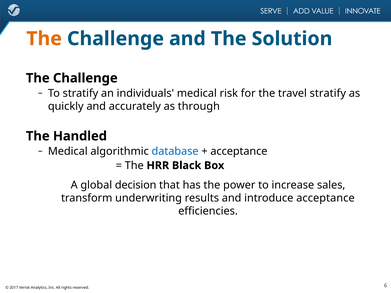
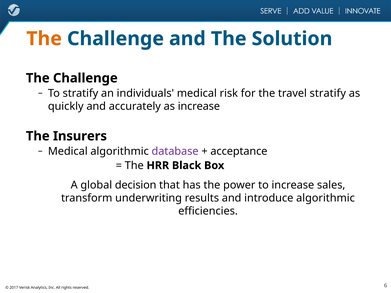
as through: through -> increase (199, 106)
Handled: Handled -> Insurers (80, 136)
database colour: blue -> purple (175, 151)
introduce acceptance: acceptance -> algorithmic (326, 198)
